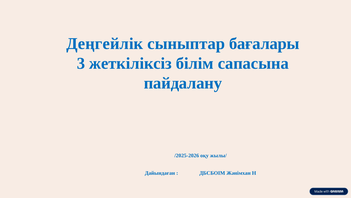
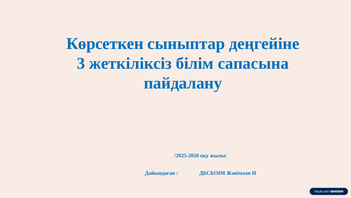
Деңгейлік: Деңгейлік -> Көрсеткен (105, 44)
бағалары: бағалары -> деңгейіне (264, 44)
